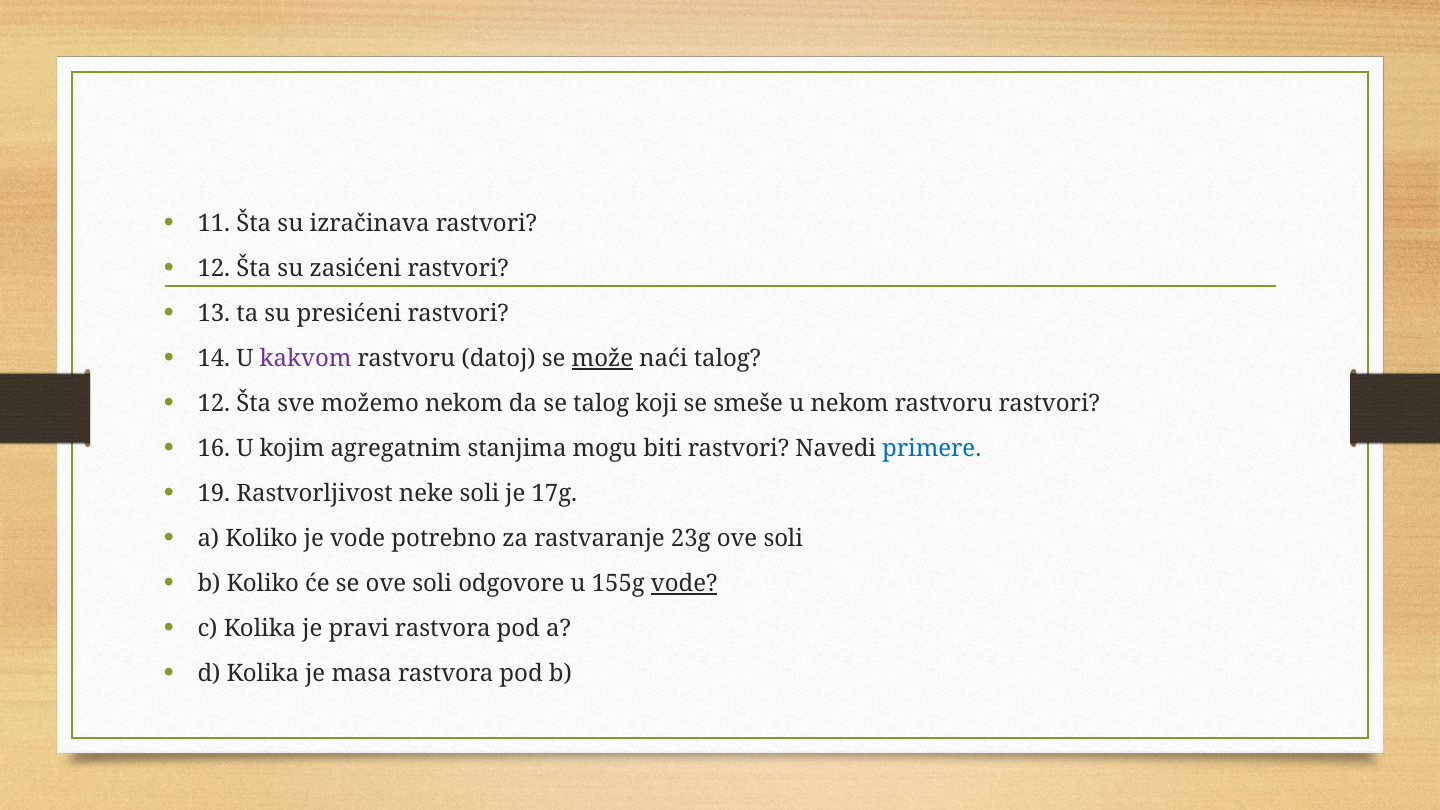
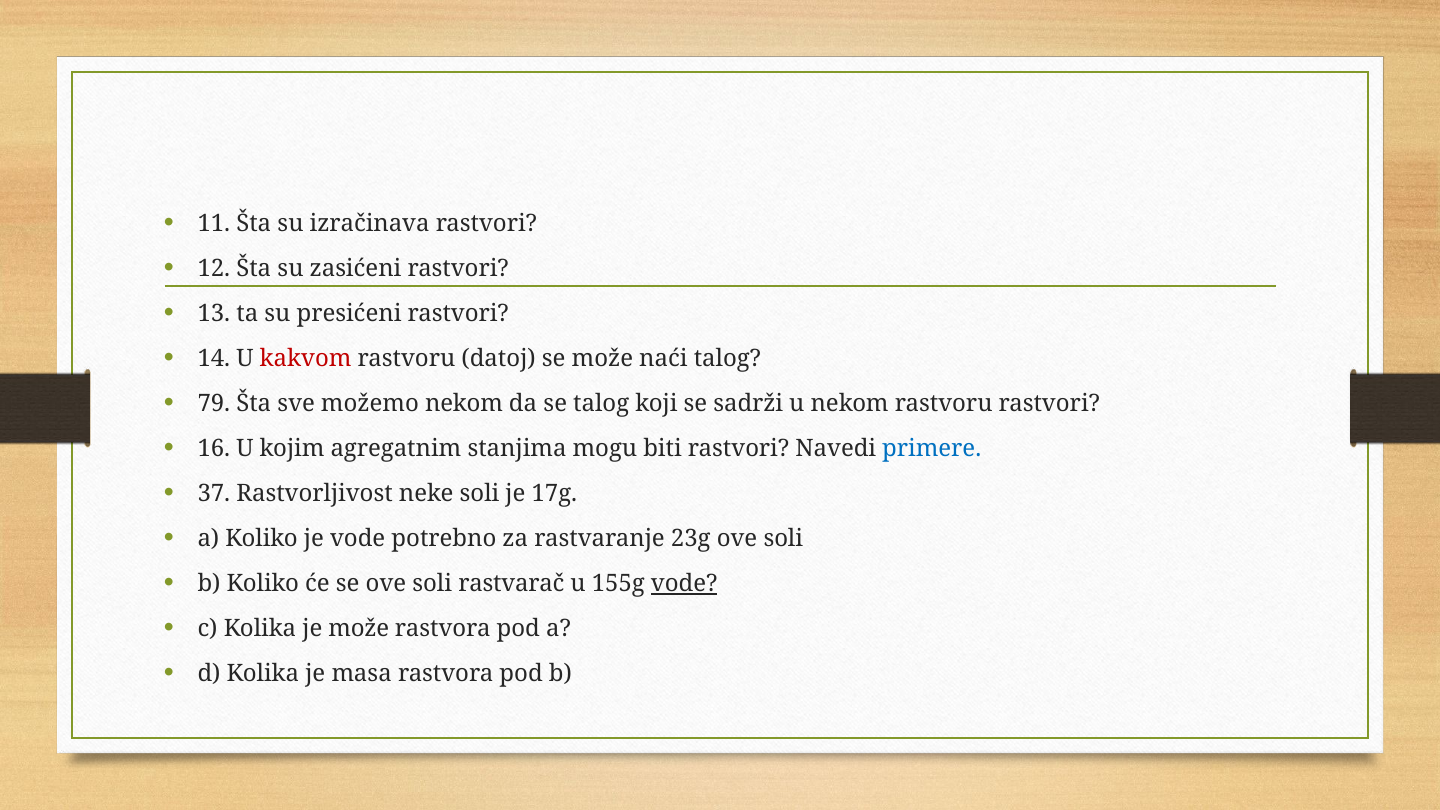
kakvom colour: purple -> red (306, 359)
može underline: present -> none (602, 359)
12: 12 -> 79 (214, 404)
smeše: smeše -> sadrži (748, 404)
19: 19 -> 37 (214, 494)
odgovore: odgovore -> rastvarač (511, 584)
je pravi: pravi -> može (359, 629)
